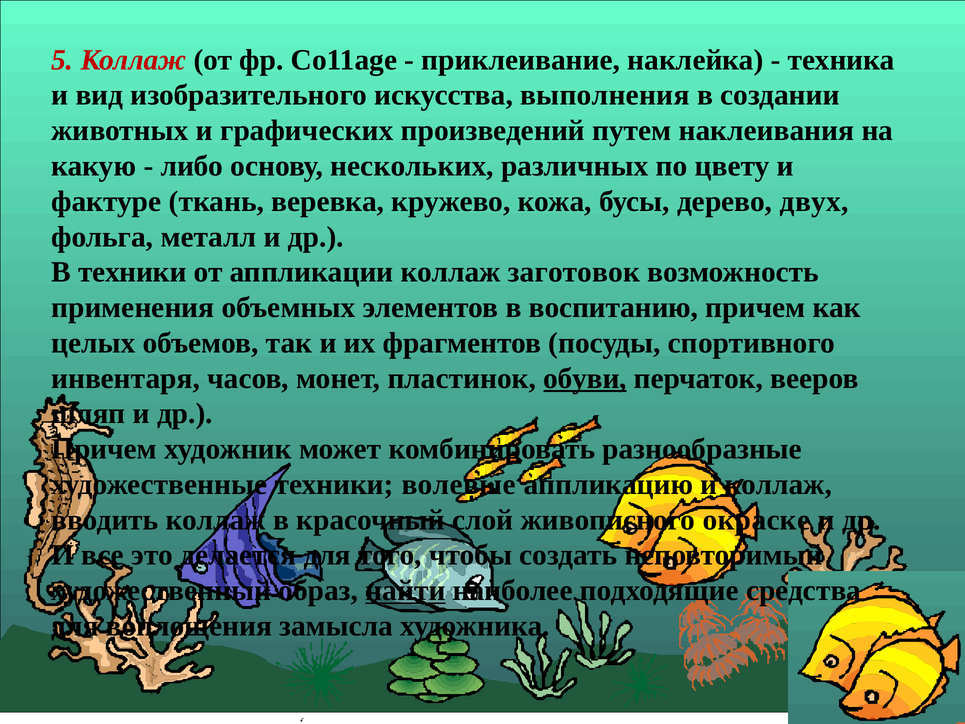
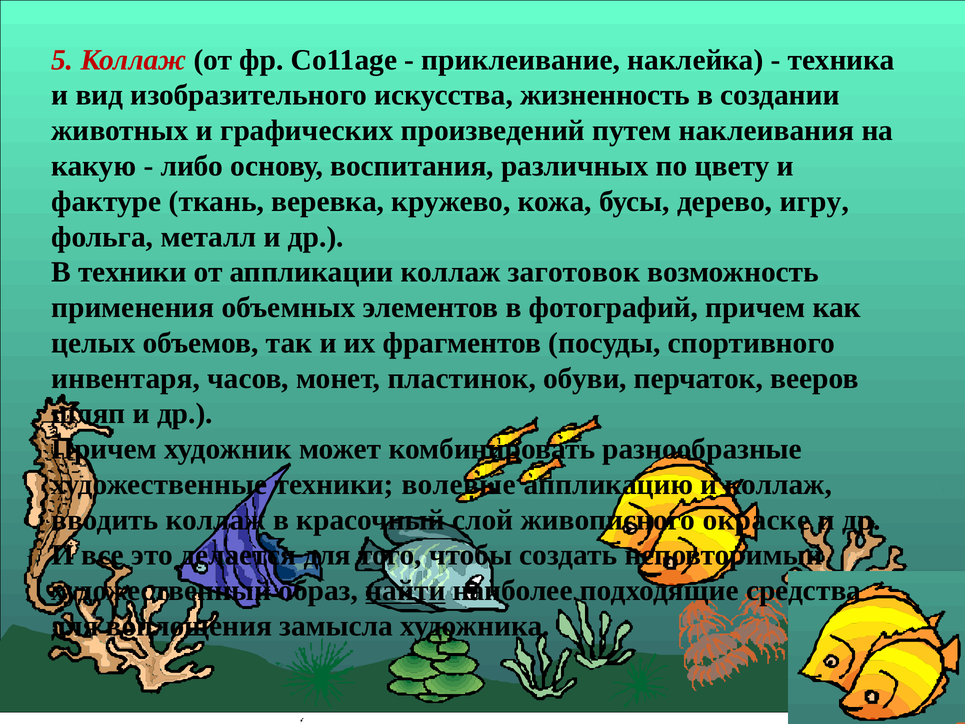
выполнения: выполнения -> жизненность (605, 95)
нескольких: нескольких -> воспитания (412, 166)
двух: двух -> игру (814, 201)
воспитанию: воспитанию -> фотографий (613, 307)
обуви underline: present -> none (585, 378)
